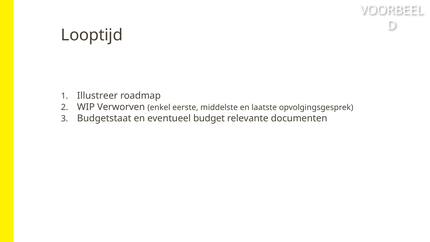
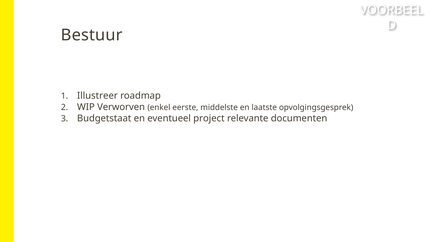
Looptijd: Looptijd -> Bestuur (92, 35)
budget: budget -> project (209, 118)
